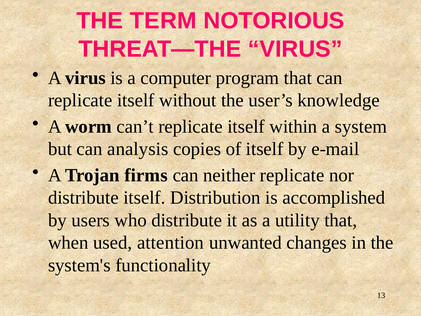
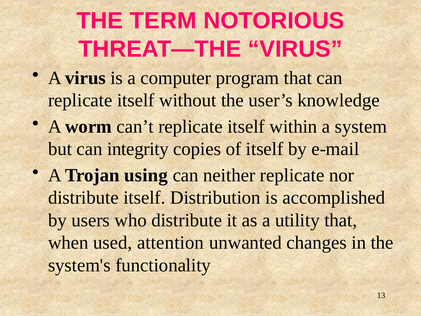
analysis: analysis -> integrity (138, 149)
firms: firms -> using (146, 175)
